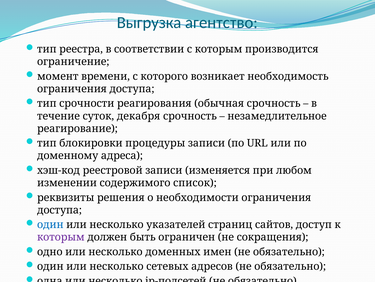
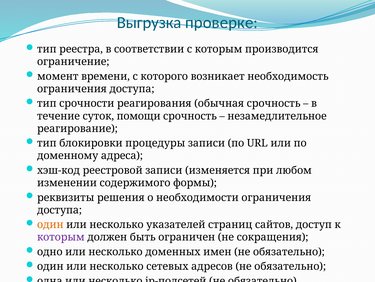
агентство: агентство -> проверке (222, 23)
декабря: декабря -> помощи (139, 116)
список: список -> формы (195, 182)
один colour: blue -> orange (50, 224)
